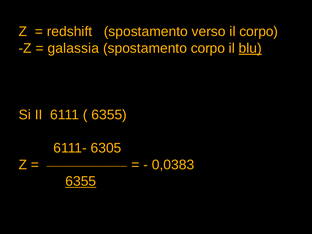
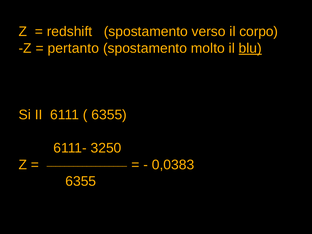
galassia: galassia -> pertanto (73, 48)
spostamento corpo: corpo -> molto (208, 48)
6305: 6305 -> 3250 (106, 148)
6355 underline: present -> none (81, 181)
